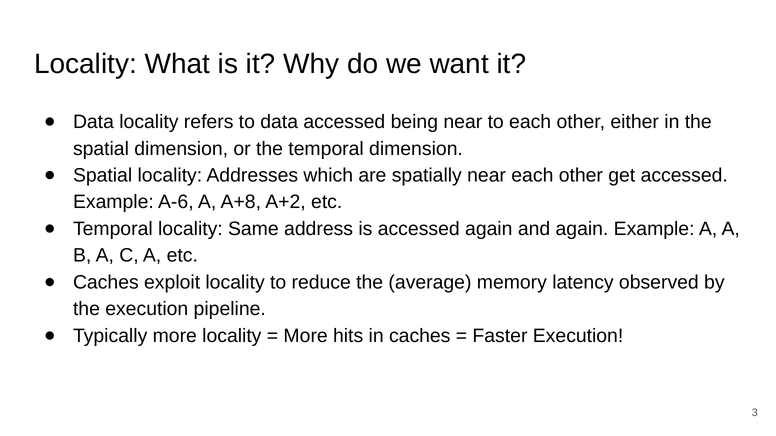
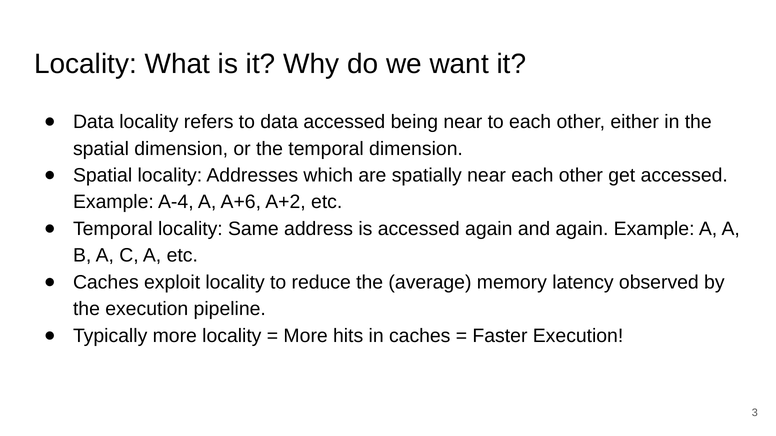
A-6: A-6 -> A-4 (176, 202)
A+8: A+8 -> A+6 (241, 202)
